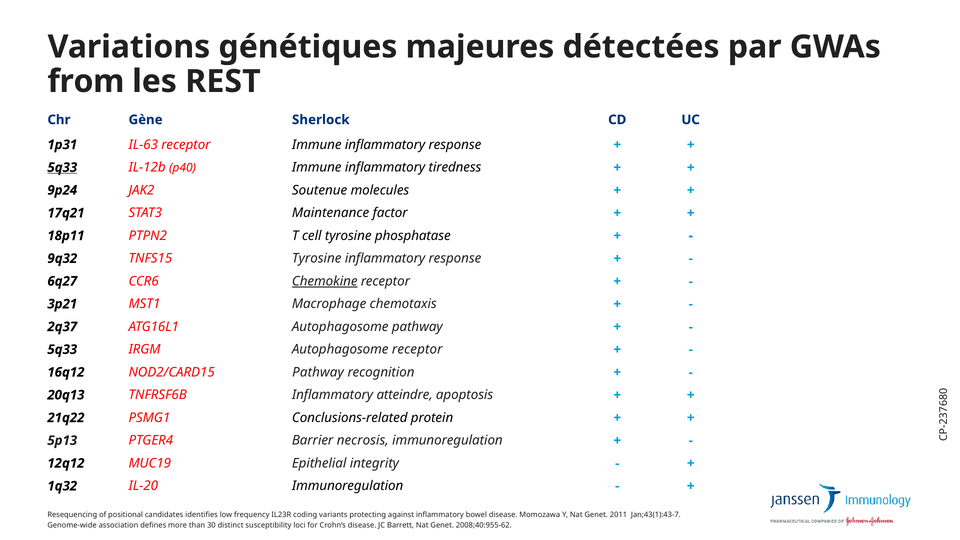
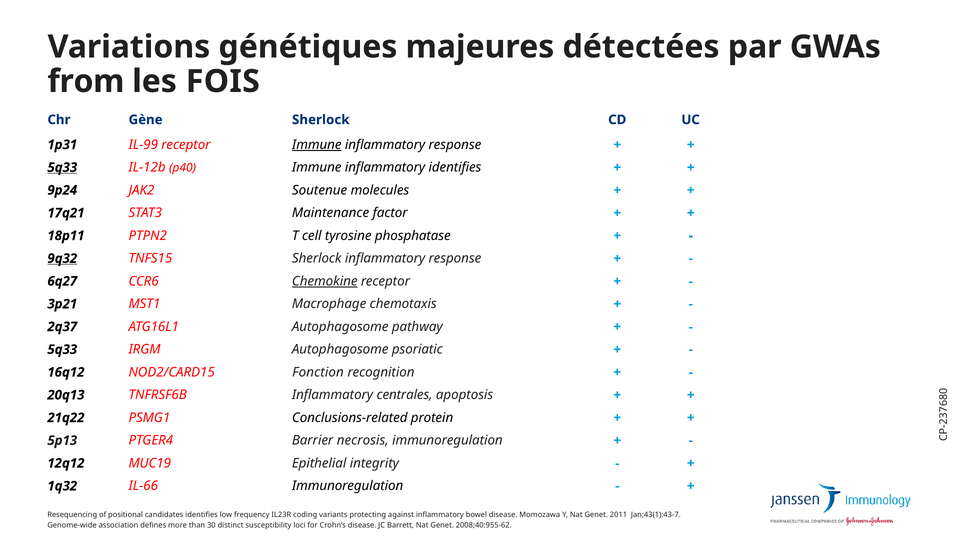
REST: REST -> FOIS (223, 81)
IL-63: IL-63 -> IL-99 (143, 145)
Immune underline: none -> present (317, 145)
inflammatory tiredness: tiredness -> identifies (455, 167)
9q32 underline: none -> present (62, 259)
TNFS15 Tyrosine: Tyrosine -> Sherlock (317, 259)
Autophagosome receptor: receptor -> psoriatic (417, 350)
NOD2/CARD15 Pathway: Pathway -> Fonction (318, 372)
atteindre: atteindre -> centrales (405, 395)
IL-20: IL-20 -> IL-66 (143, 486)
